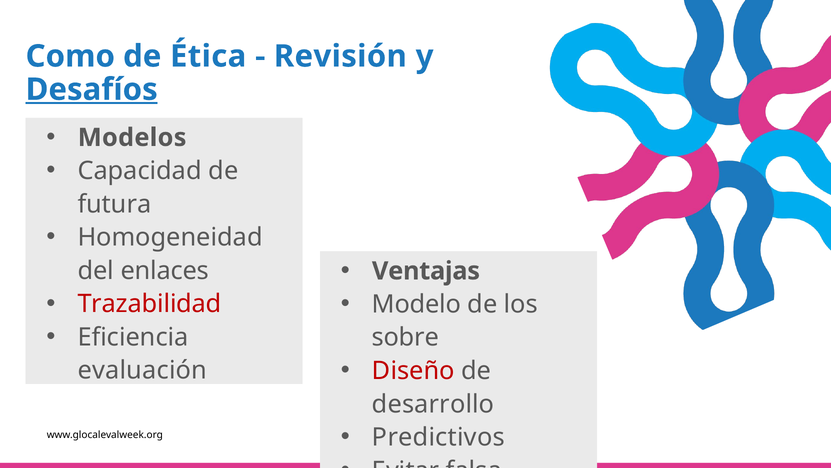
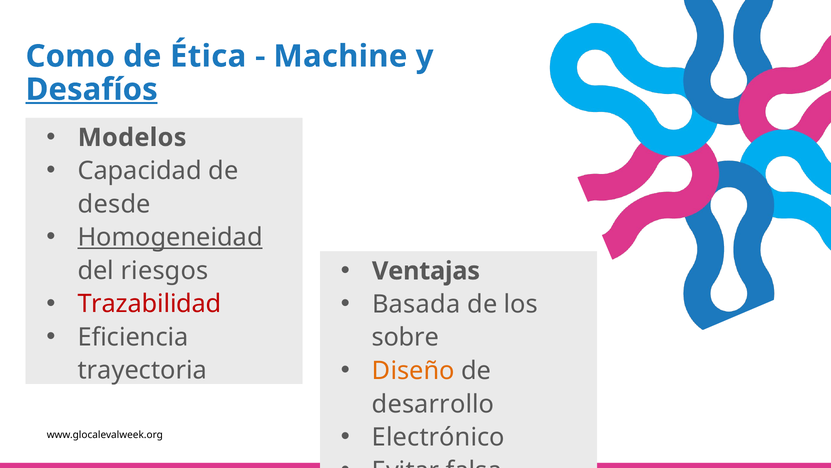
Revisión: Revisión -> Machine (340, 56)
futura: futura -> desde (114, 204)
Homogeneidad underline: none -> present (170, 237)
enlaces: enlaces -> riesgos (165, 270)
Modelo: Modelo -> Basada (416, 304)
Diseño colour: red -> orange (413, 370)
evaluación: evaluación -> trayectoria (142, 370)
Predictivos: Predictivos -> Electrónico (438, 437)
